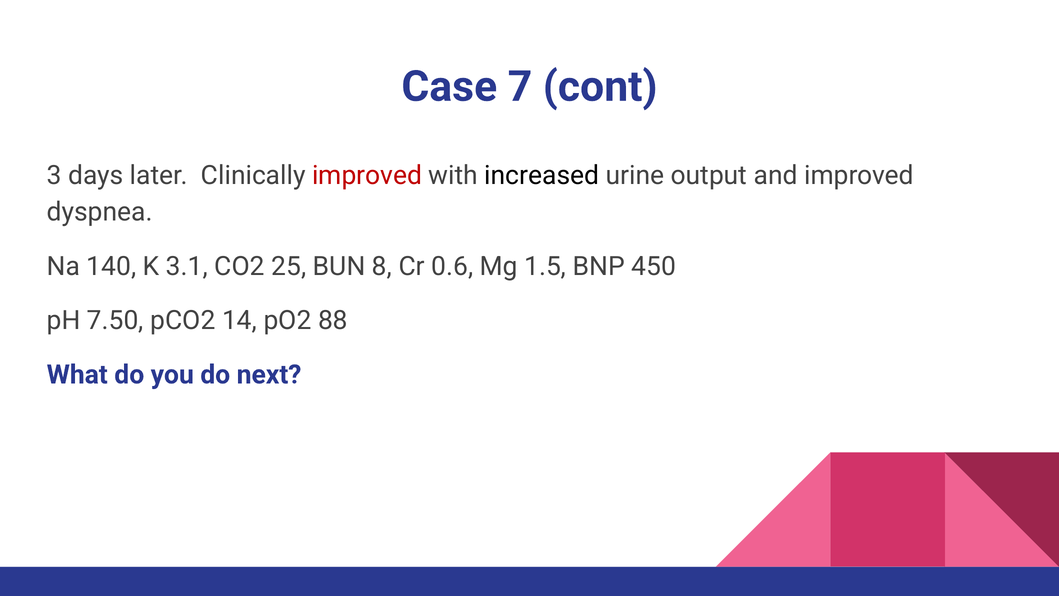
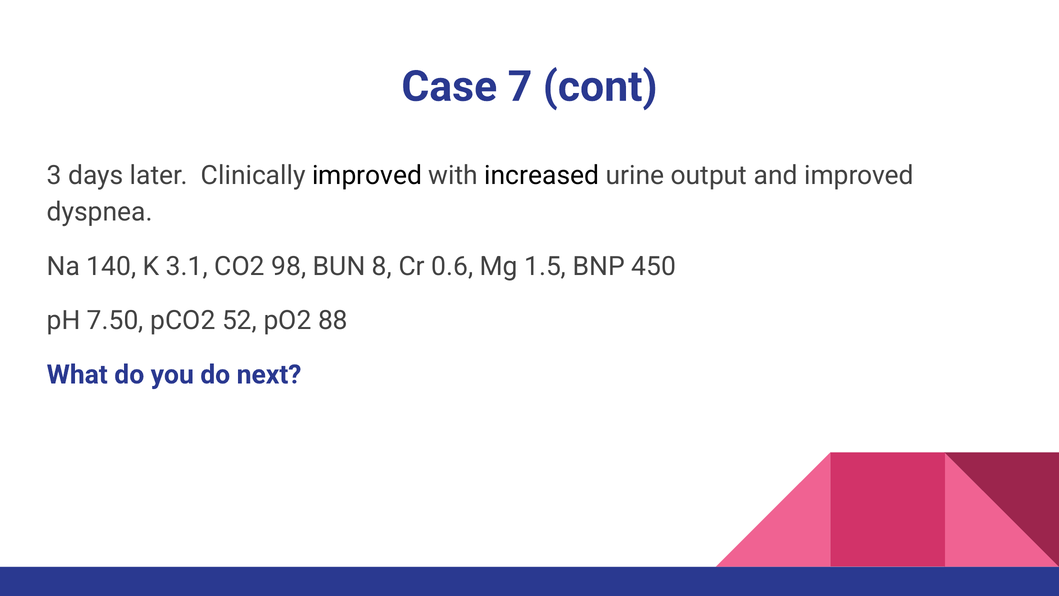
improved colour: red -> black (367, 176)
25: 25 -> 98 (289, 266)
14: 14 -> 52 (240, 320)
